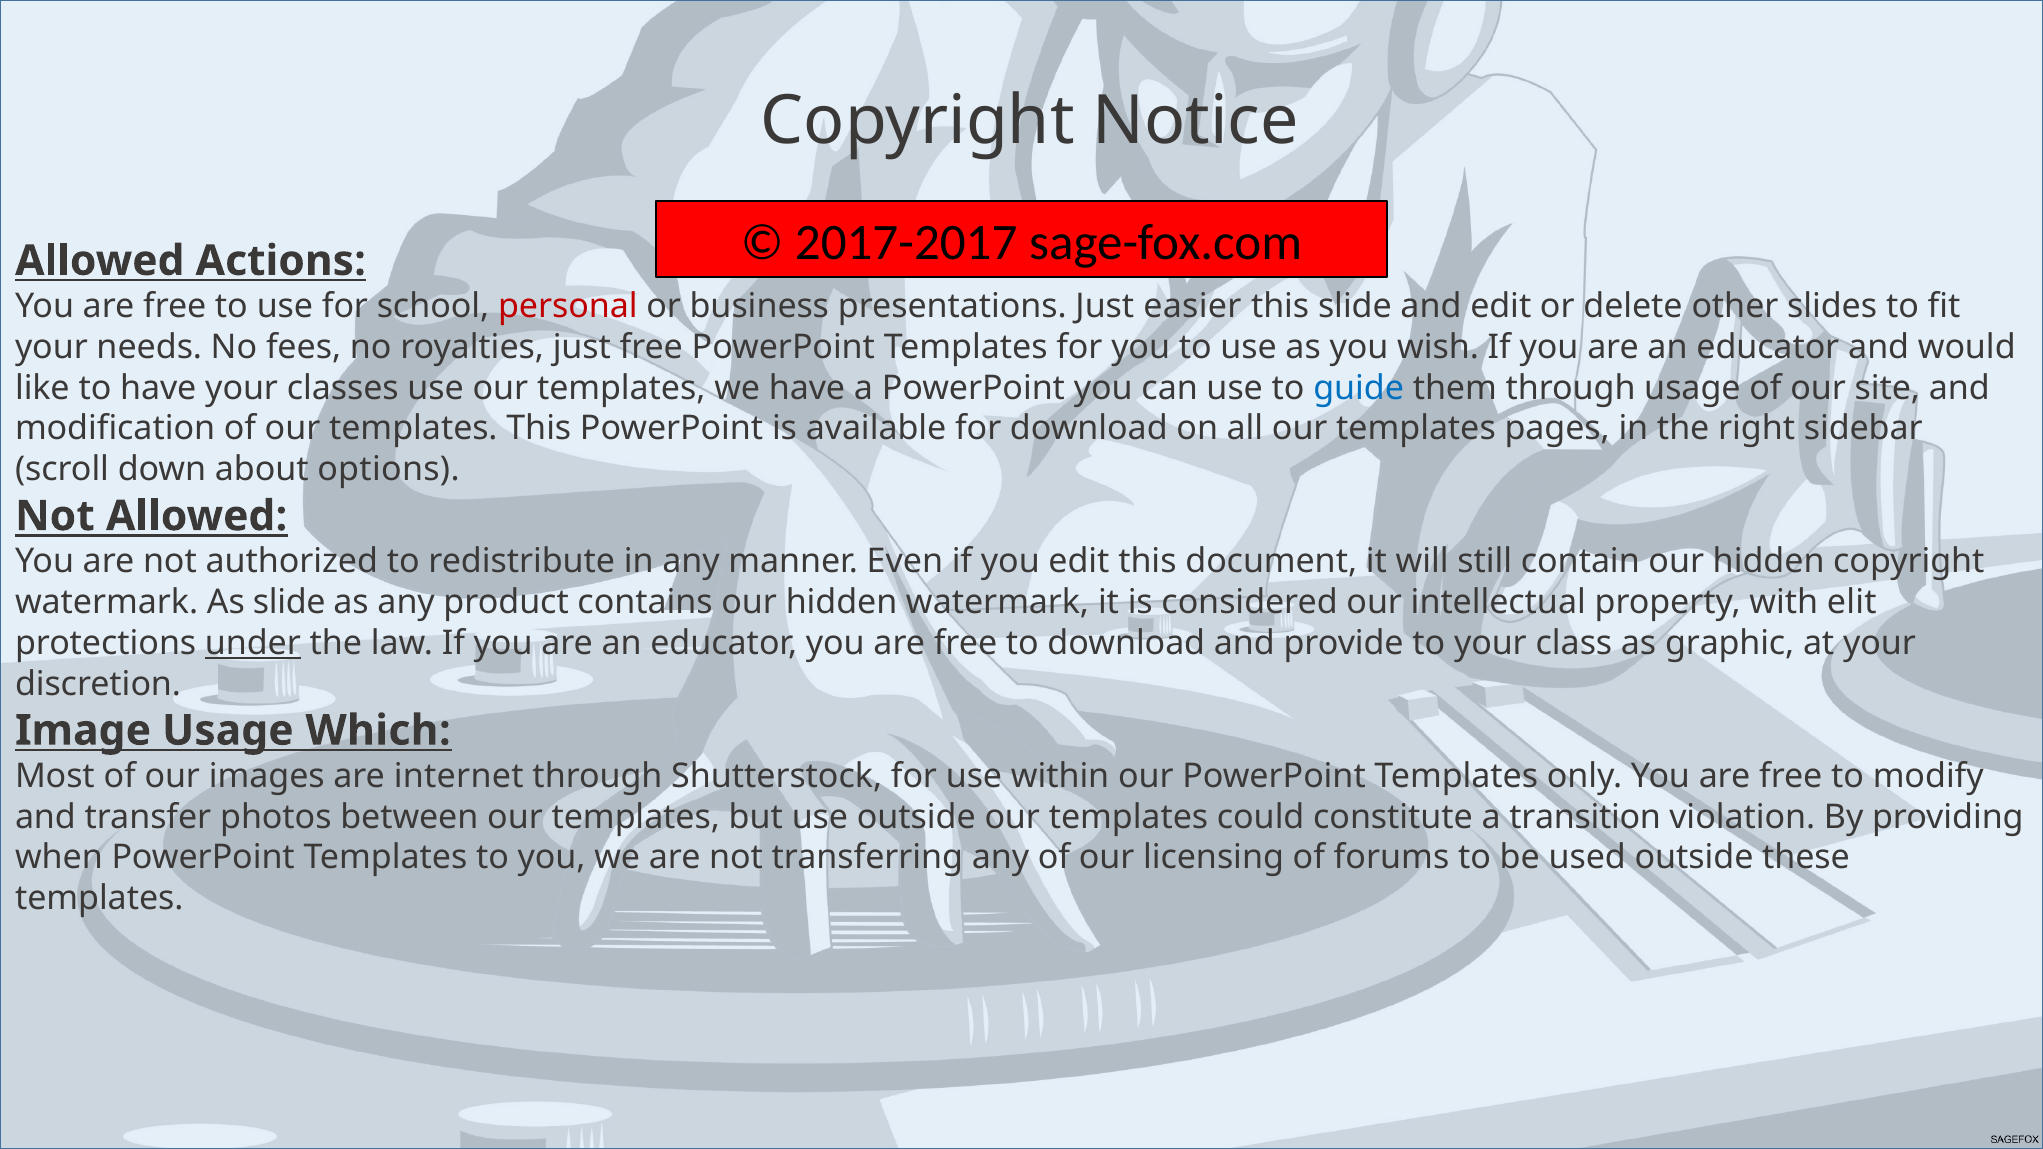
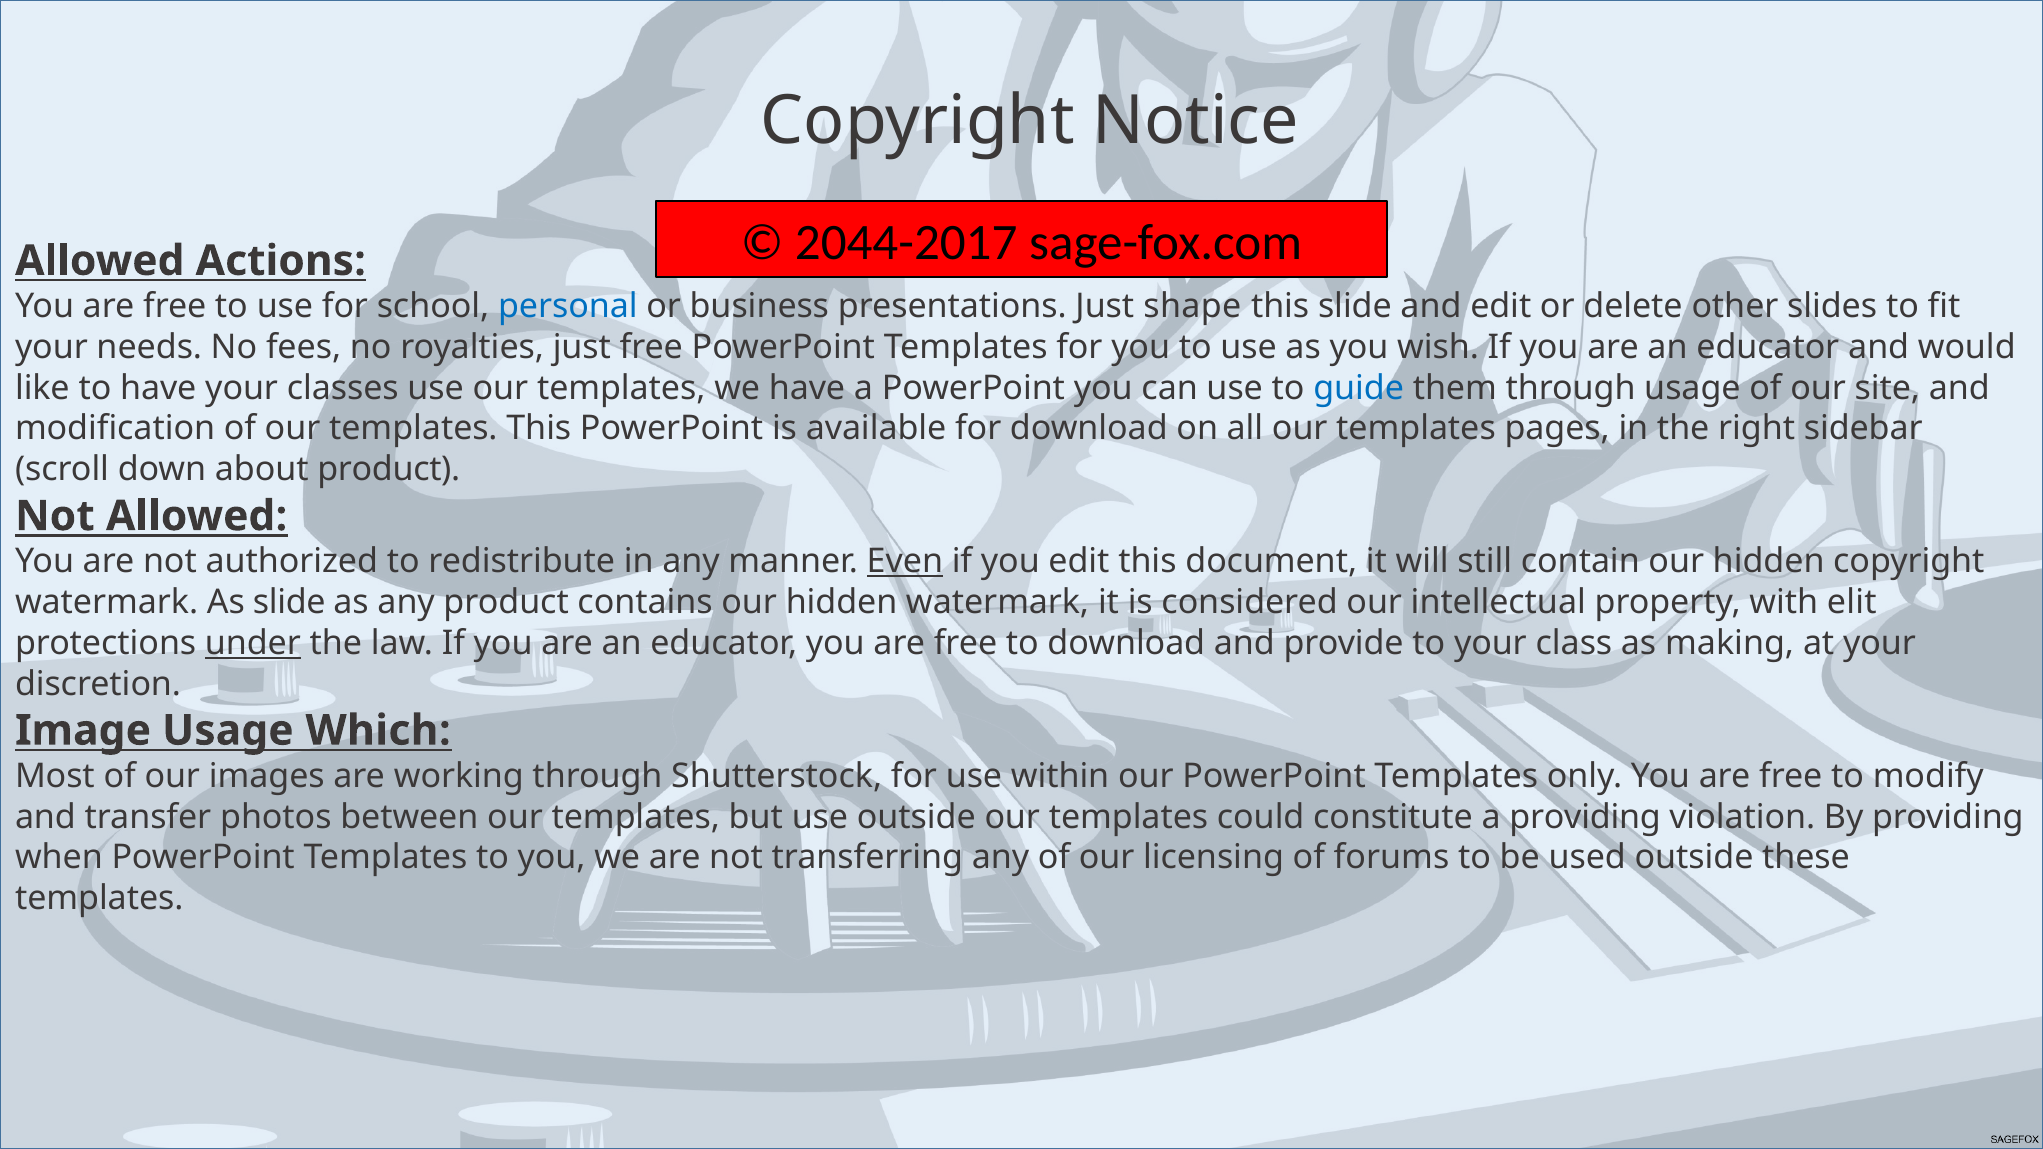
2017-2017: 2017-2017 -> 2044-2017 (906, 242)
personal colour: red -> blue (568, 306)
easier: easier -> shape (1192, 306)
about options: options -> product (389, 470)
Even underline: none -> present (905, 562)
graphic: graphic -> making (1730, 643)
internet: internet -> working (459, 776)
a transition: transition -> providing (1585, 817)
